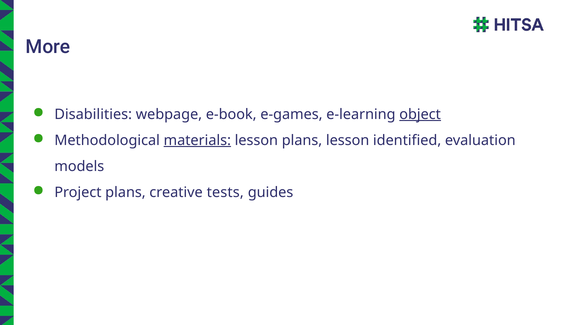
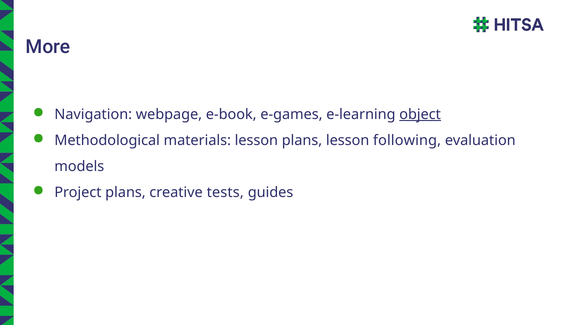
Disabilities: Disabilities -> Navigation (93, 114)
materials underline: present -> none (197, 140)
identified: identified -> following (407, 140)
